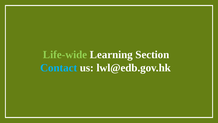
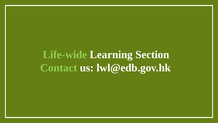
Contact colour: light blue -> light green (59, 68)
